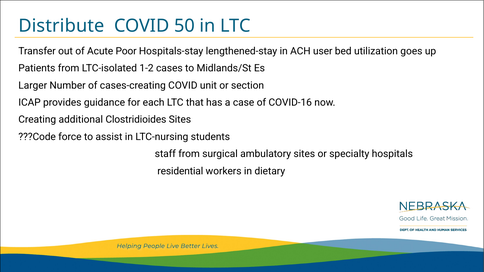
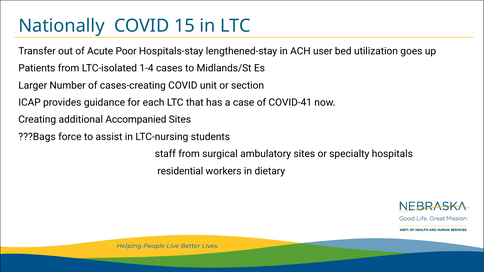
Distribute: Distribute -> Nationally (61, 26)
50: 50 -> 15 (184, 26)
1-2: 1-2 -> 1-4 (147, 68)
COVID-16: COVID-16 -> COVID-41 (290, 103)
Clostridioides: Clostridioides -> Accompanied (136, 120)
???Code: ???Code -> ???Bags (37, 137)
